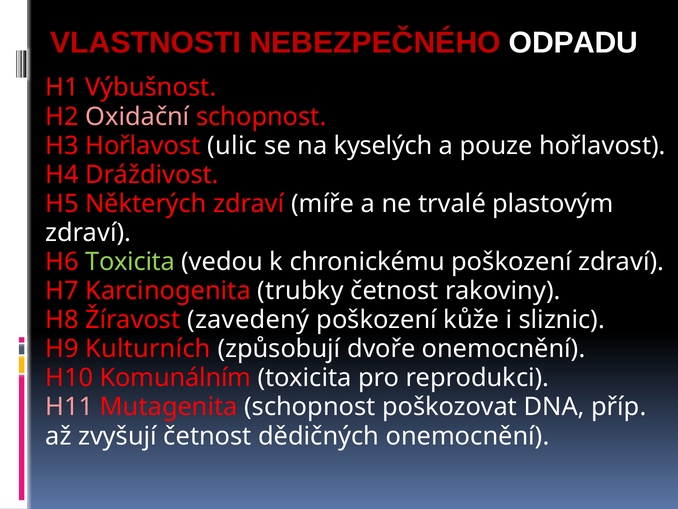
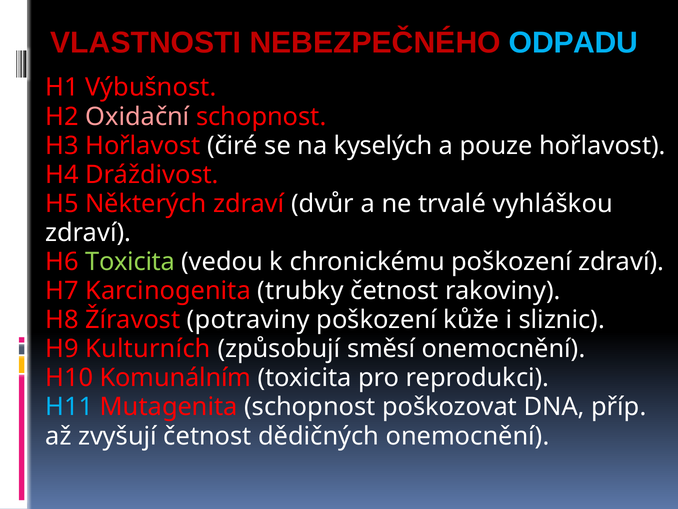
ODPADU colour: white -> light blue (573, 43)
ulic: ulic -> čiré (232, 146)
míře: míře -> dvůr (323, 204)
plastovým: plastovým -> vyhláškou (553, 204)
zavedený: zavedený -> potraviny (248, 320)
dvoře: dvoře -> směsí (381, 349)
H11 colour: pink -> light blue (69, 407)
